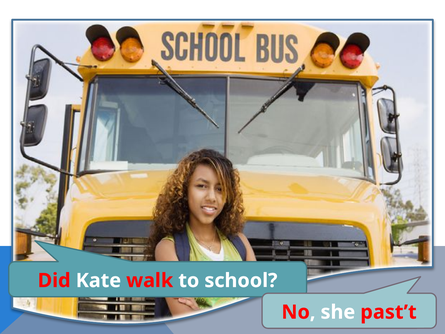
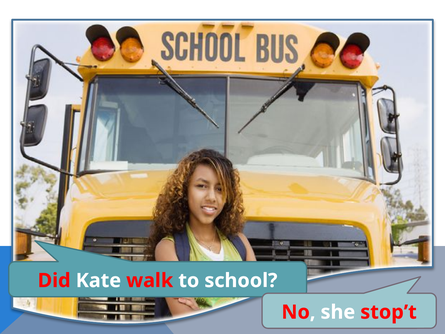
past’t: past’t -> stop’t (389, 312)
